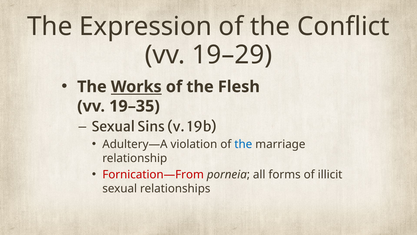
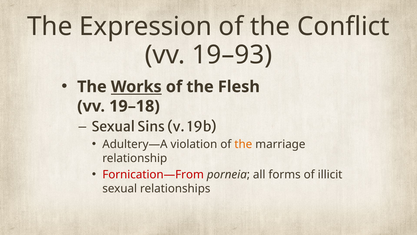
19–29: 19–29 -> 19–93 (232, 55)
19–35: 19–35 -> 19–18 (134, 106)
the colour: blue -> orange (243, 144)
